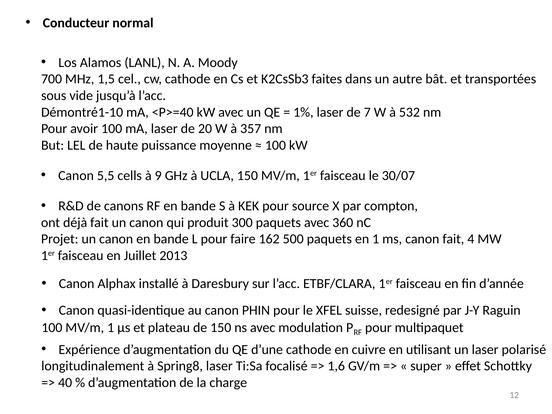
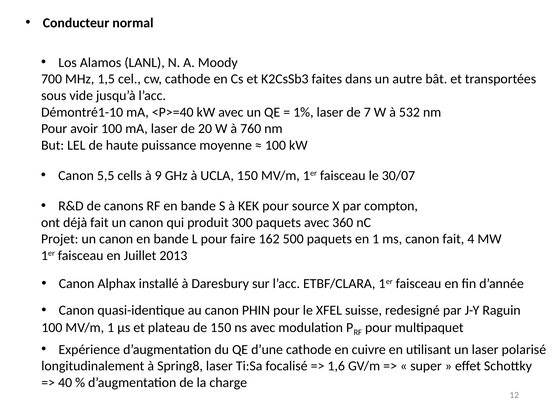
357: 357 -> 760 (251, 129)
